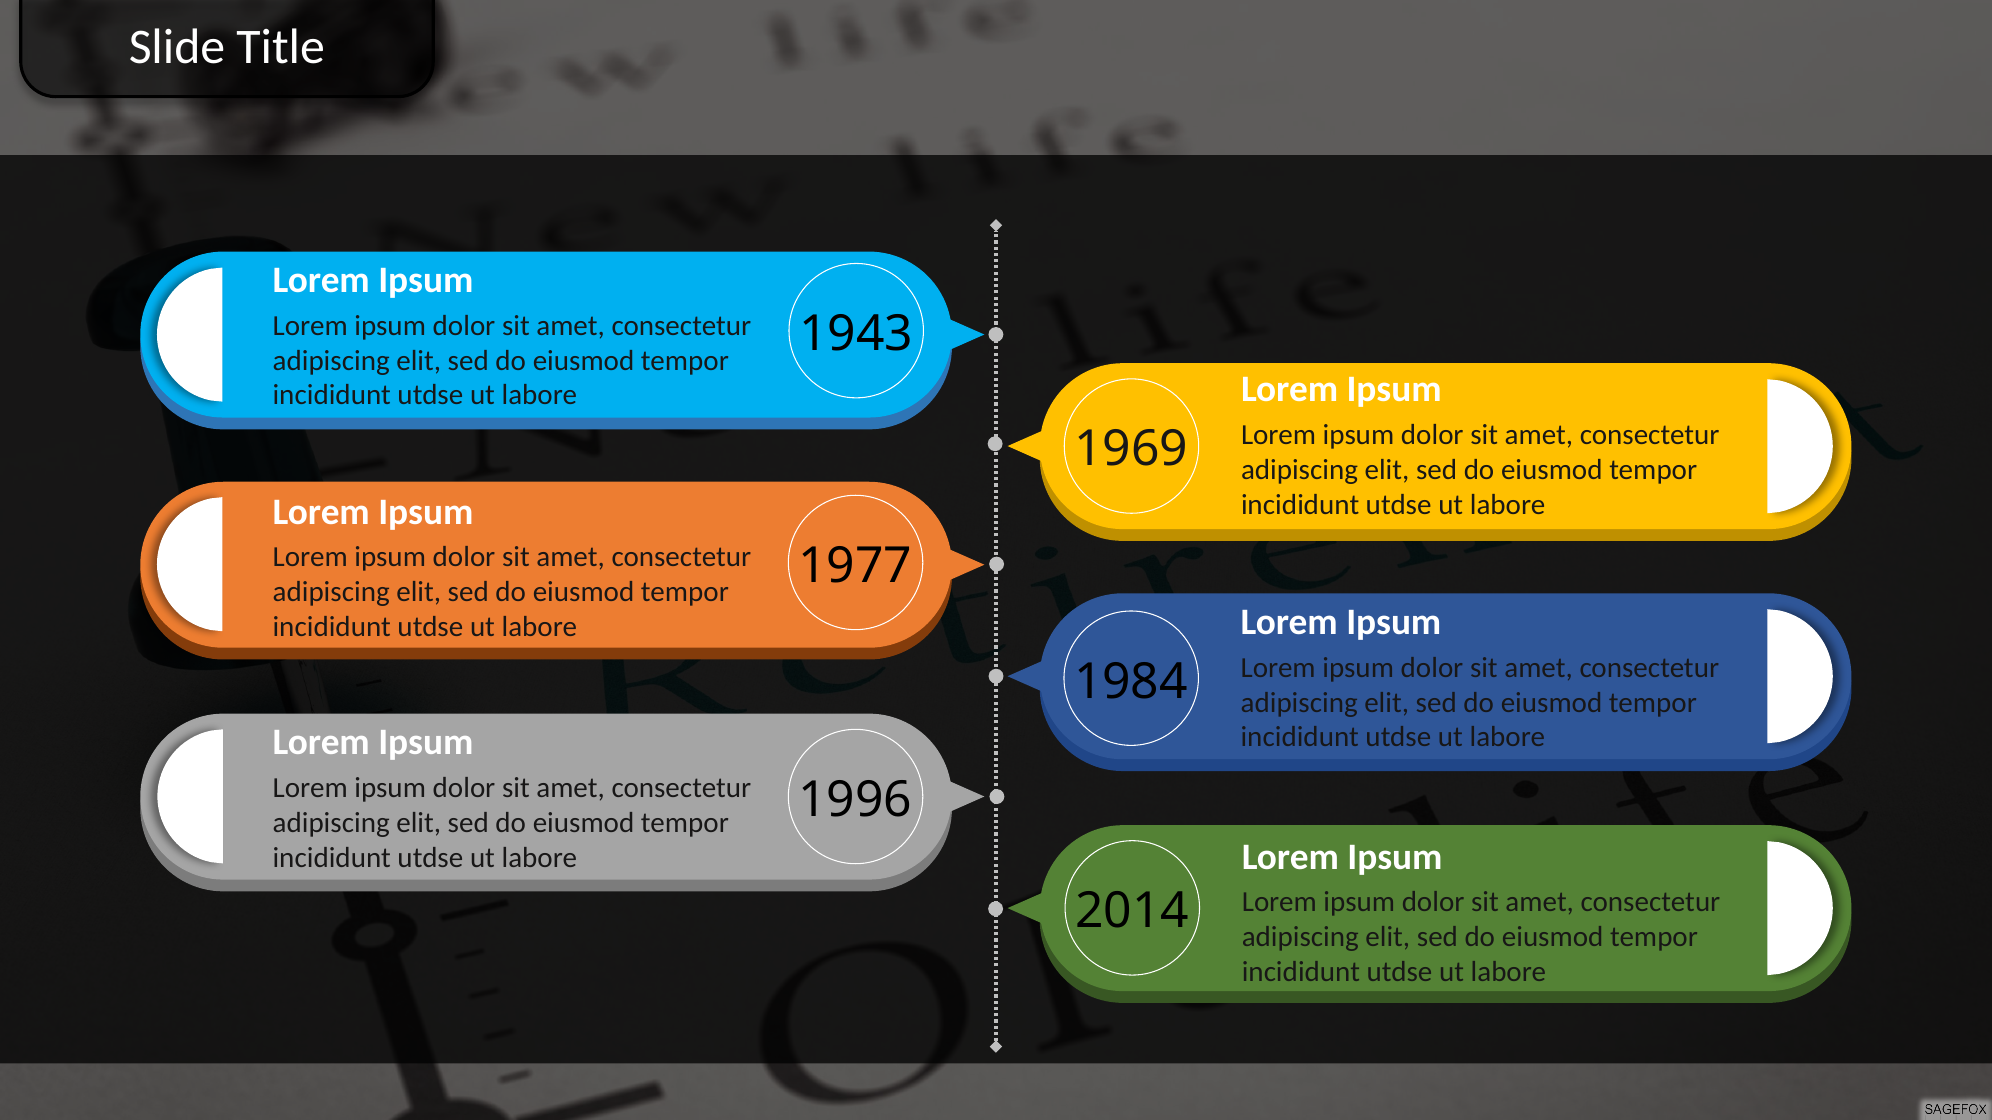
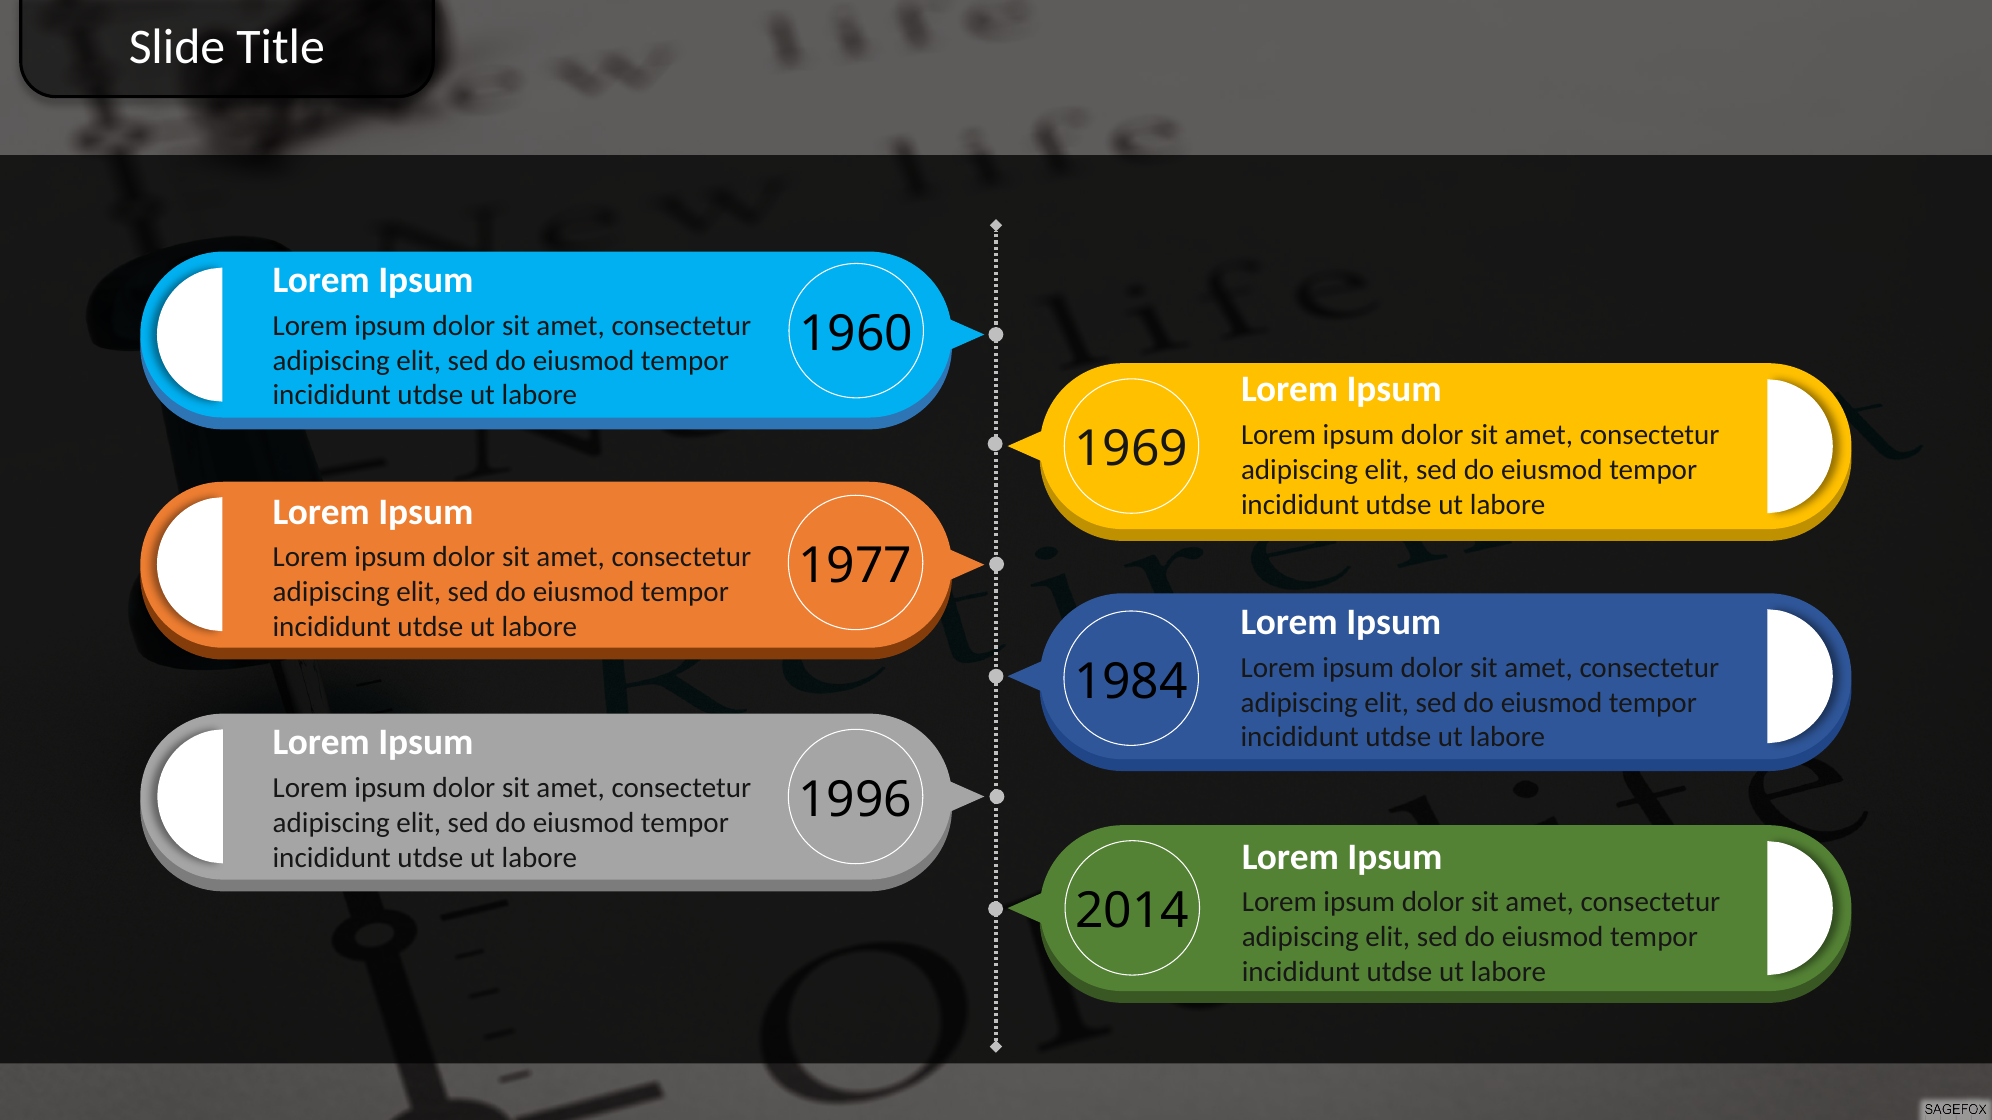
1943: 1943 -> 1960 (856, 334)
